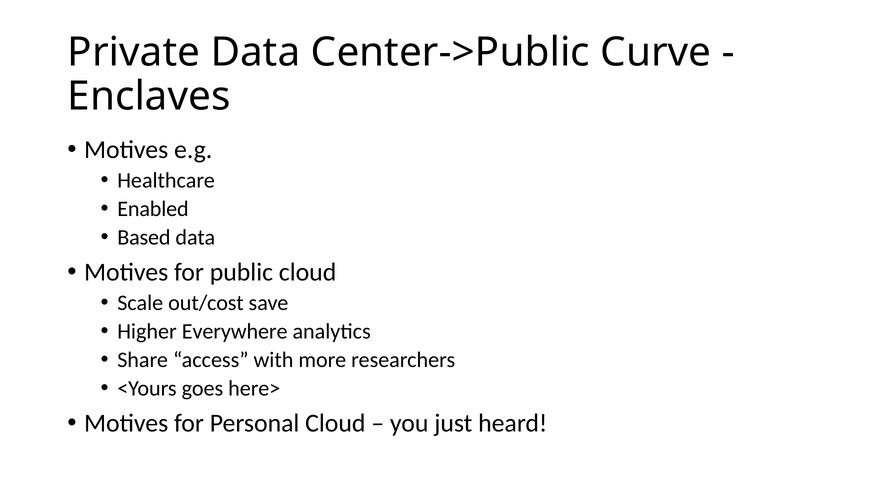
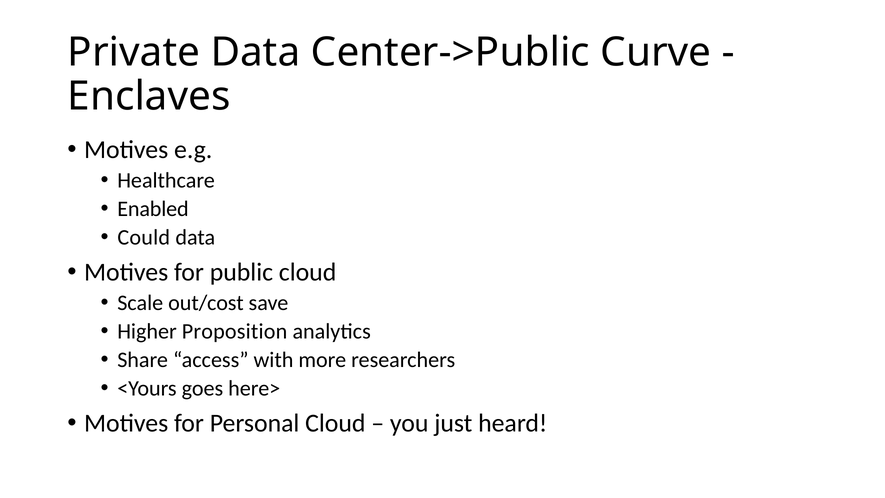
Based: Based -> Could (144, 237)
Everywhere: Everywhere -> Proposition (235, 331)
